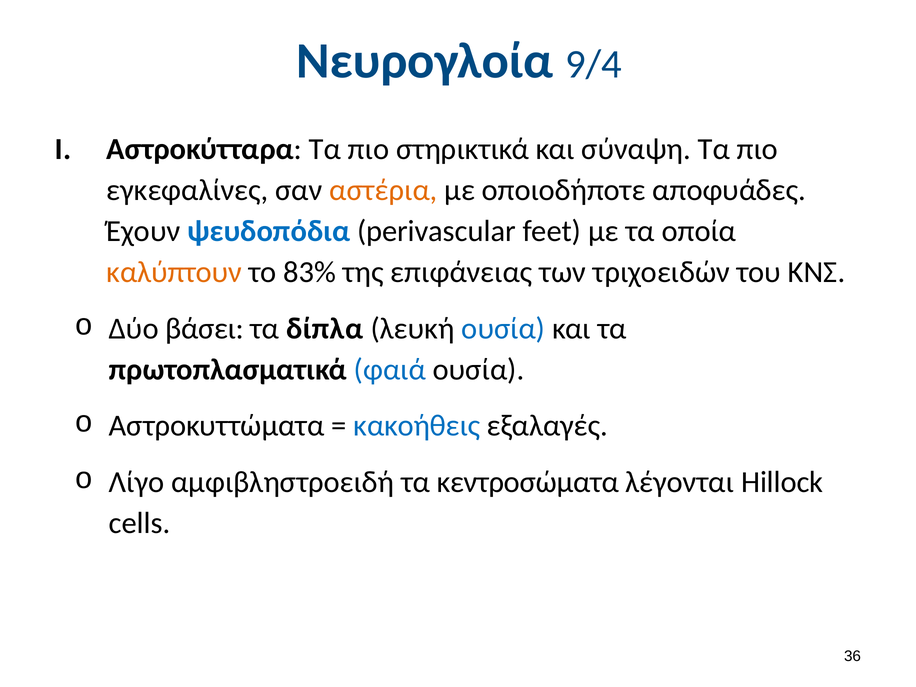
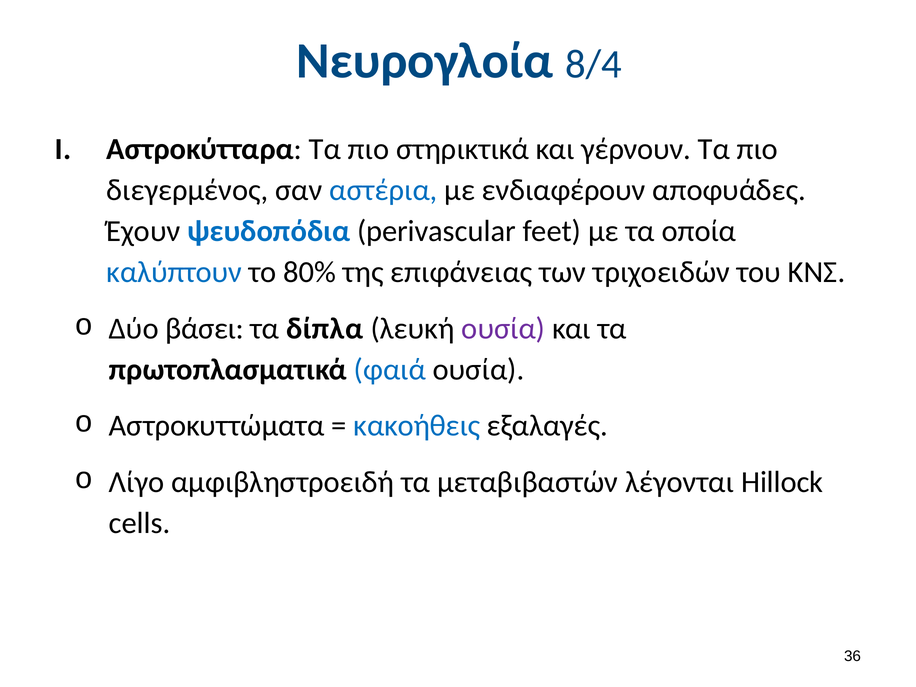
9/4: 9/4 -> 8/4 (594, 64)
σύναψη: σύναψη -> γέρνουν (636, 149)
εγκεφαλίνες: εγκεφαλίνες -> διεγερμένος (187, 190)
αστέρια colour: orange -> blue (383, 190)
οποιοδήποτε: οποιοδήποτε -> ενδιαφέρουν (564, 190)
καλύπτουν colour: orange -> blue (174, 272)
83%: 83% -> 80% (310, 272)
ουσία colour: blue -> purple (503, 329)
κεντροσώματα: κεντροσώματα -> μεταβιβαστών (528, 482)
